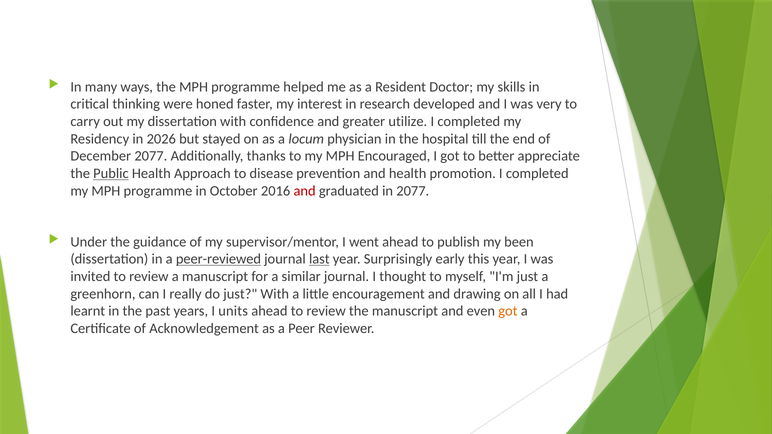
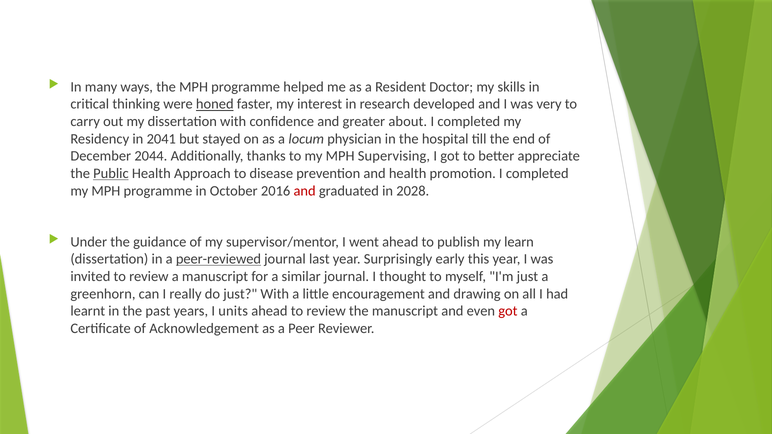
honed underline: none -> present (215, 104)
utilize: utilize -> about (408, 122)
2026: 2026 -> 2041 (161, 139)
December 2077: 2077 -> 2044 (151, 156)
Encouraged: Encouraged -> Supervising (394, 156)
in 2077: 2077 -> 2028 (413, 191)
been: been -> learn (519, 242)
last underline: present -> none (319, 259)
got colour: orange -> red (508, 311)
